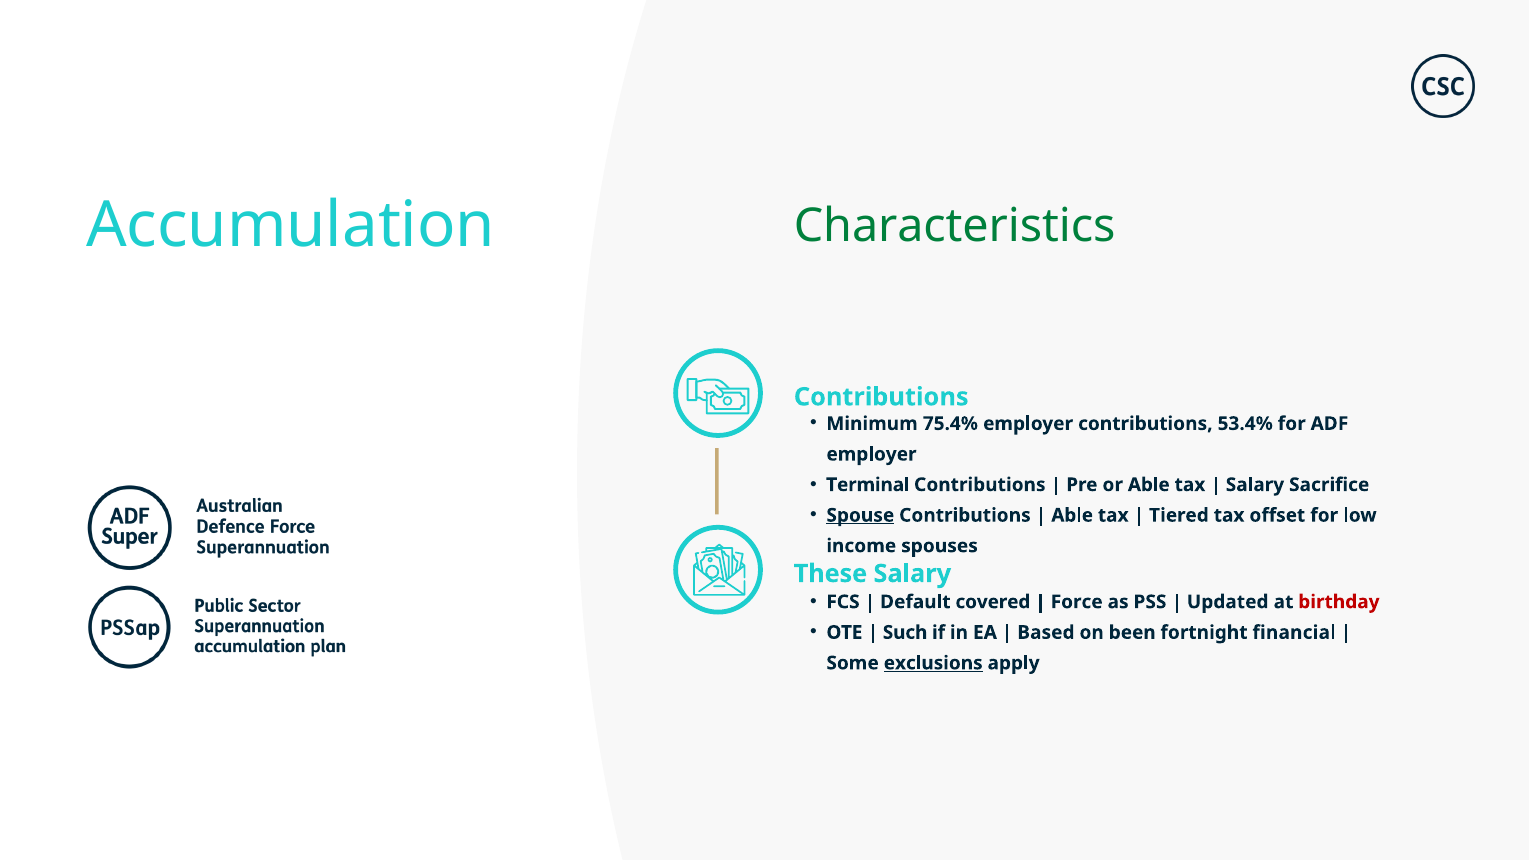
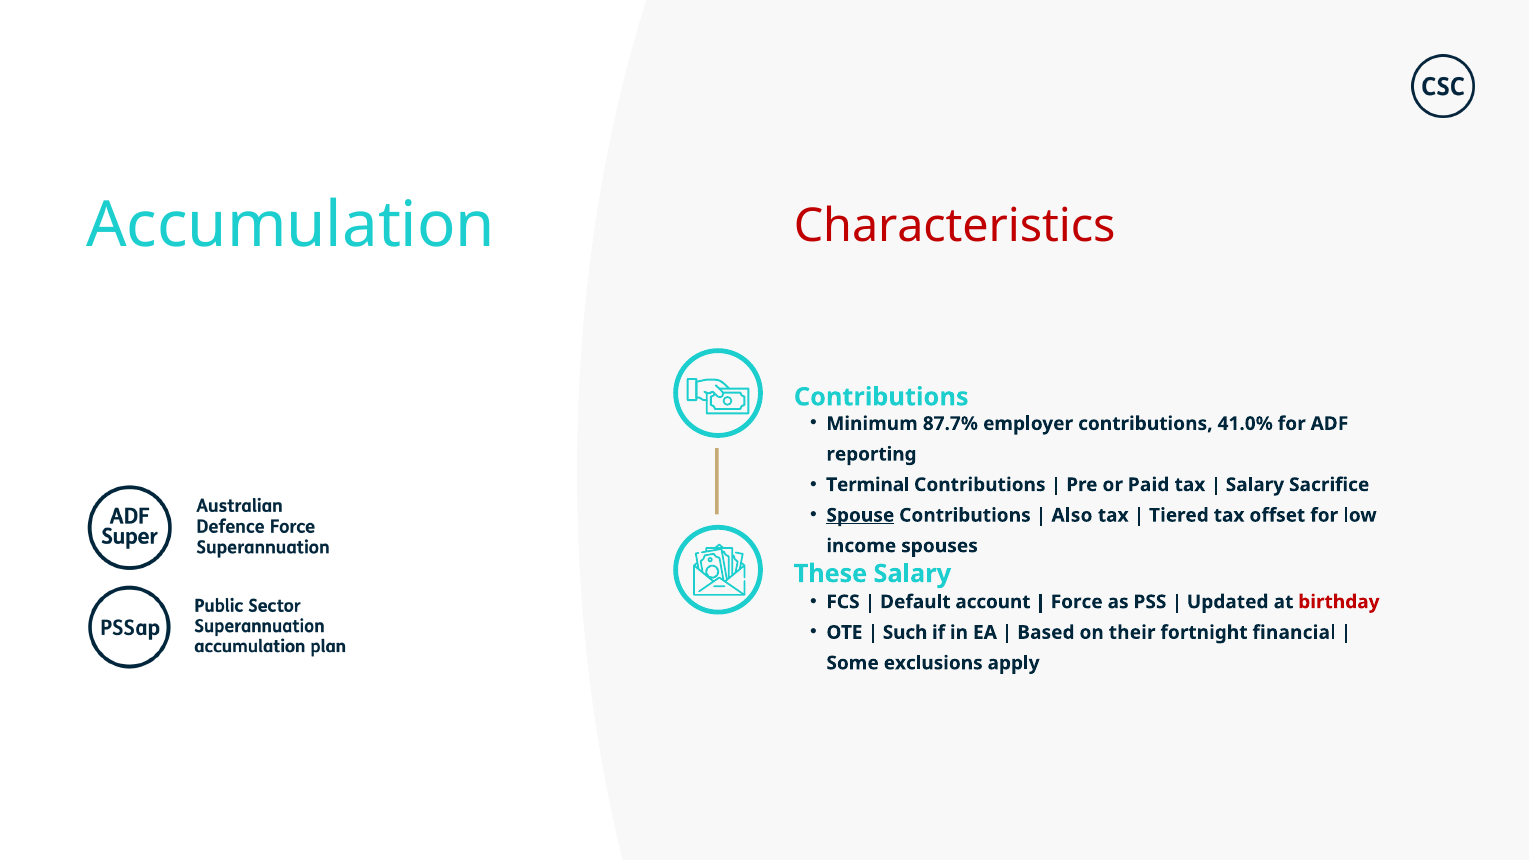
Characteristics colour: green -> red (955, 226)
75.4%: 75.4% -> 87.7% (950, 424)
53.4%: 53.4% -> 41.0% (1245, 424)
employer: employer -> reporting (871, 454)
or Able: Able -> Paid (1149, 485)
Able: Able -> Also (1072, 515)
covered: covered -> account (993, 602)
been: been -> their (1132, 633)
exclusions underline: present -> none (933, 663)
